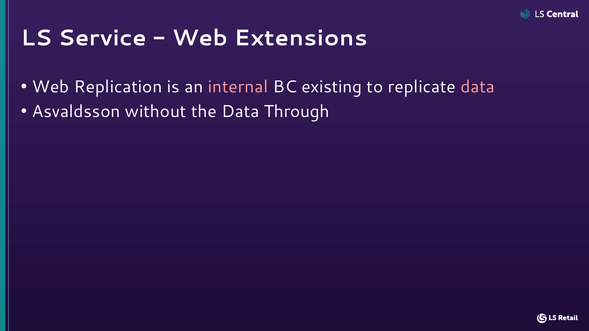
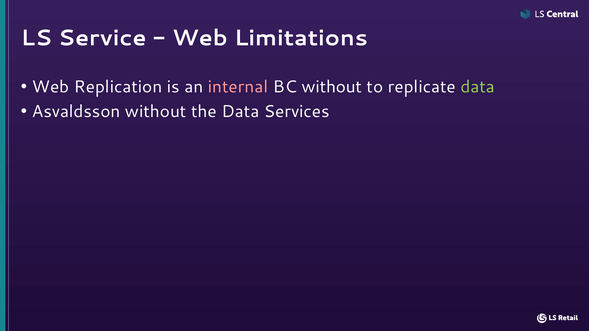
Extensions: Extensions -> Limitations (301, 38)
BC existing: existing -> without (332, 87)
data colour: pink -> light green (478, 87)
Through: Through -> Services (297, 112)
